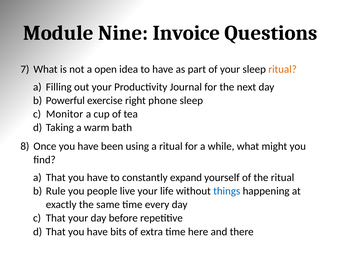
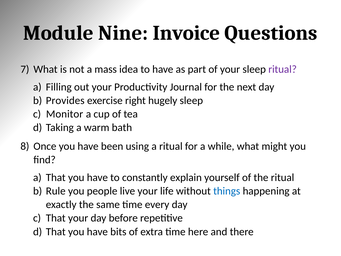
open: open -> mass (106, 69)
ritual colour: orange -> purple (283, 69)
Powerful: Powerful -> Provides (65, 100)
phone: phone -> hugely (163, 100)
expand: expand -> explain (186, 177)
